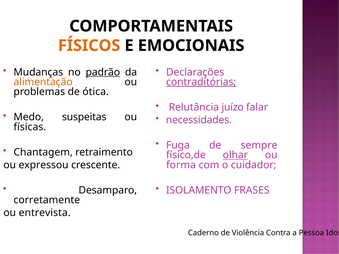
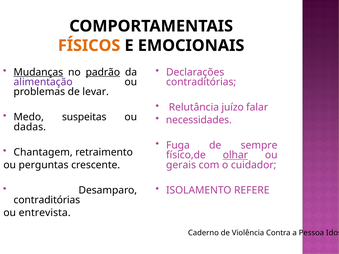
Mudanças underline: none -> present (38, 72)
alimentação colour: orange -> purple (43, 82)
contraditórias underline: present -> none (201, 82)
ótica: ótica -> levar (96, 92)
físicas: físicas -> dadas (30, 127)
expressou: expressou -> perguntas (44, 165)
forma: forma -> gerais (181, 165)
FRASES: FRASES -> REFERE (252, 190)
corretamente: corretamente -> contraditórias (47, 200)
